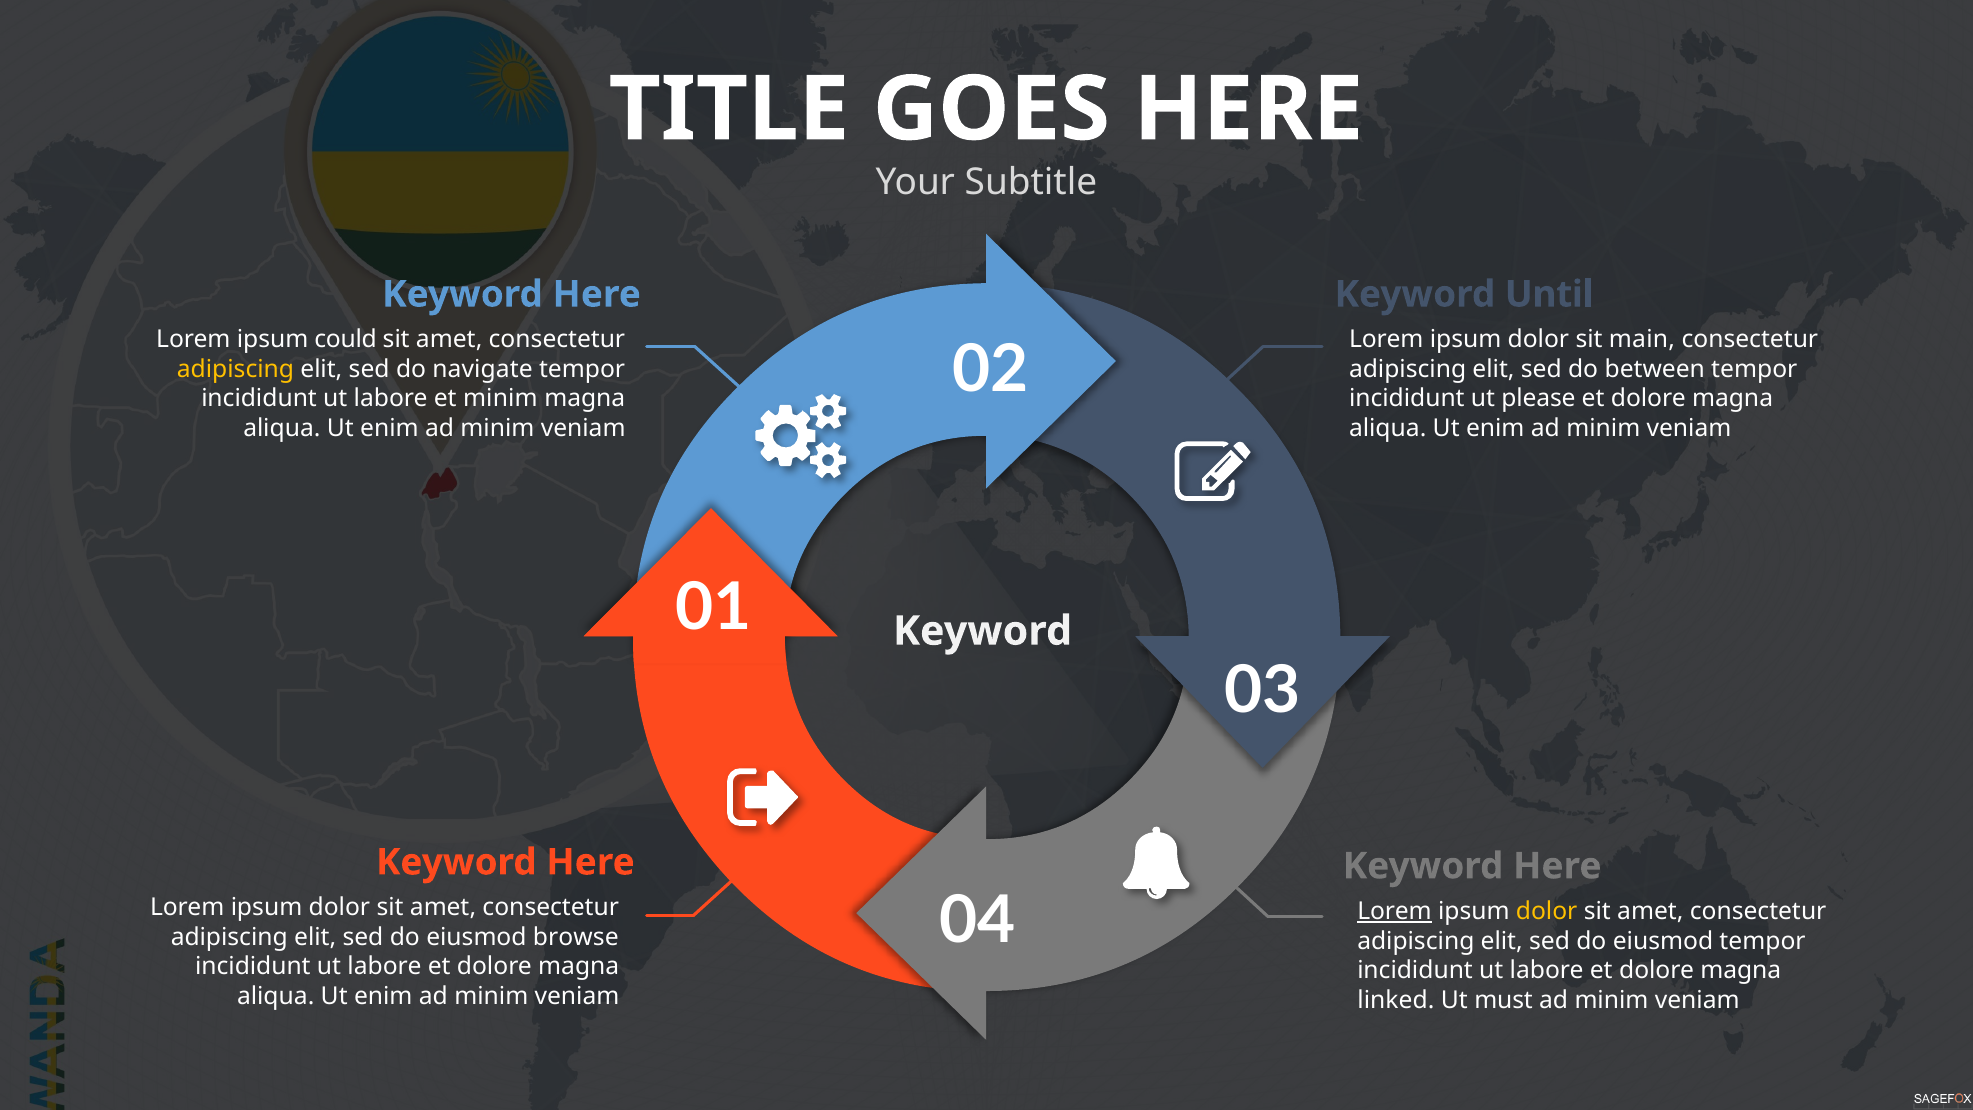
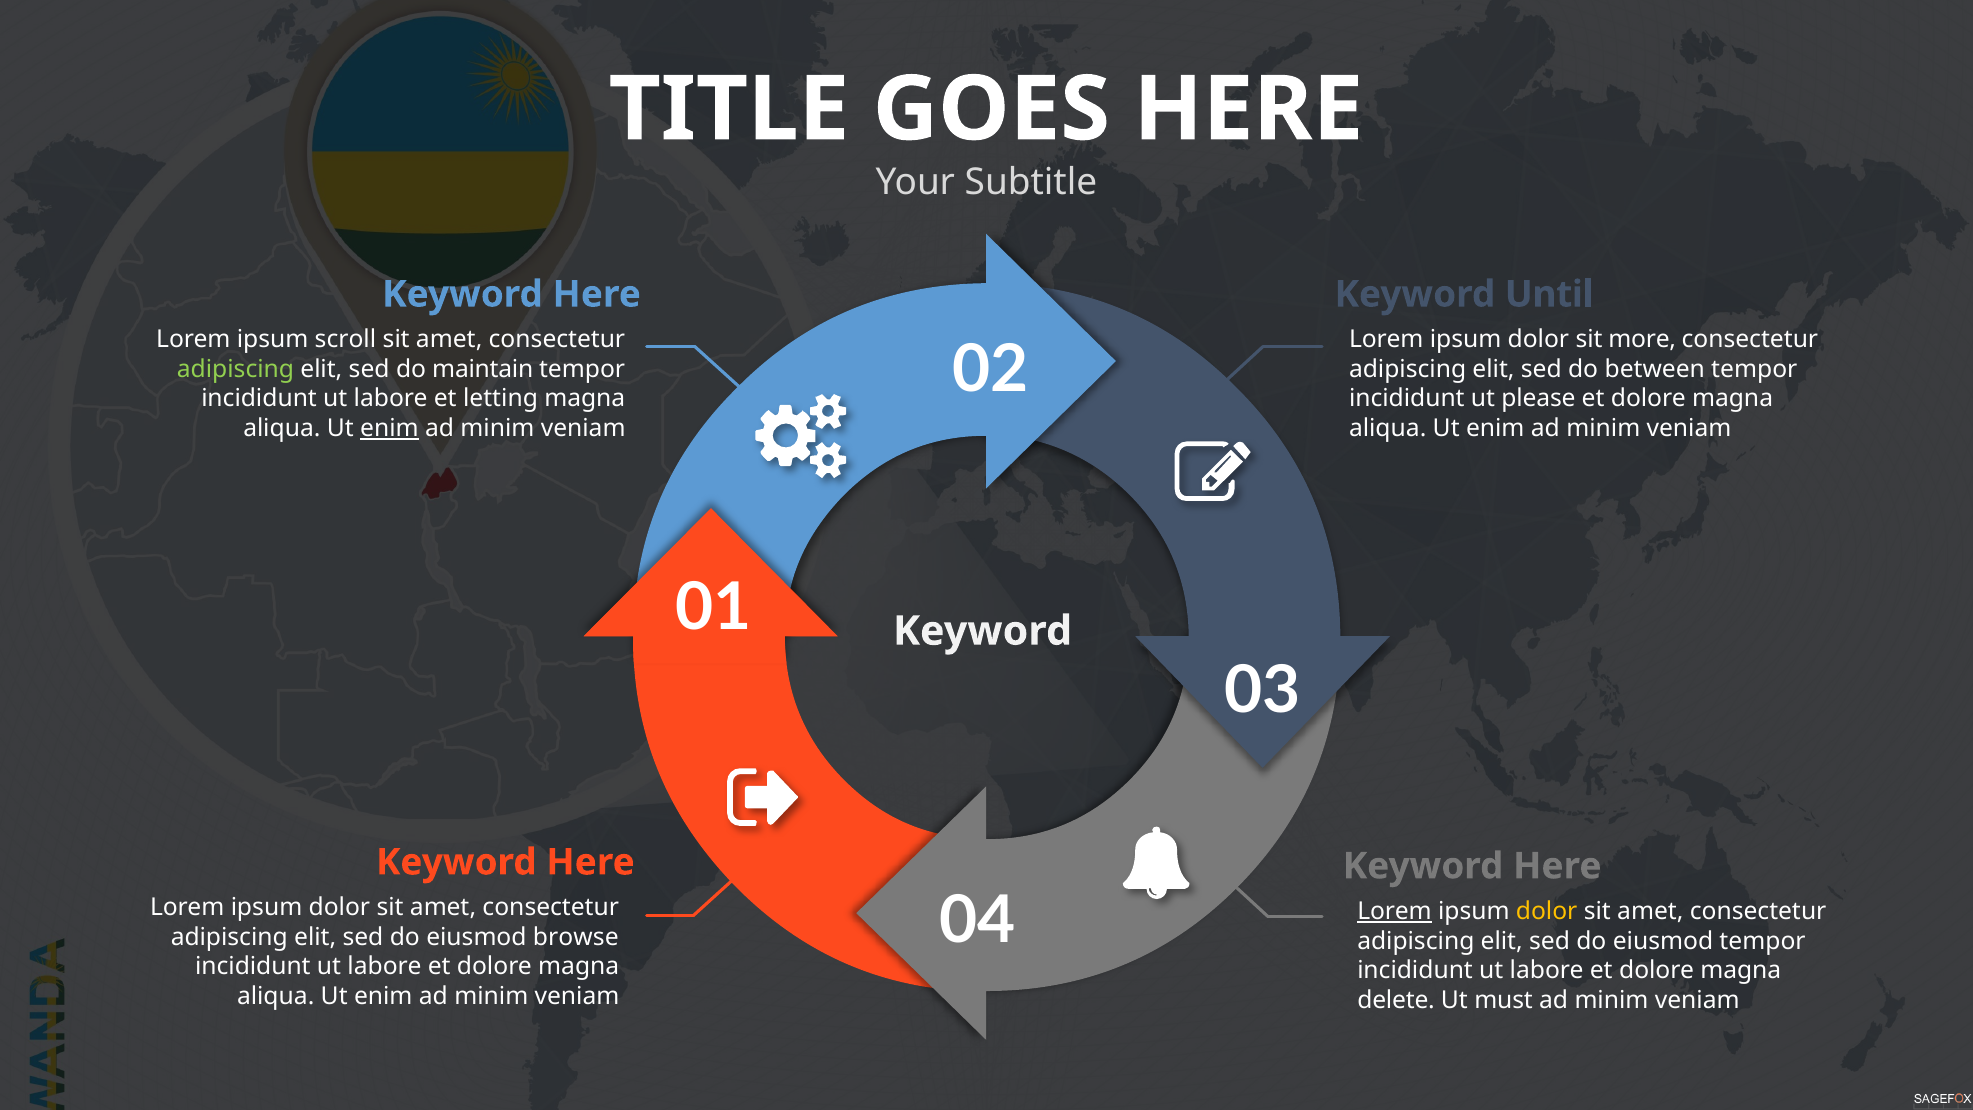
could: could -> scroll (345, 339)
main: main -> more (1642, 339)
adipiscing colour: yellow -> light green (235, 369)
navigate: navigate -> maintain (483, 369)
et minim: minim -> letting (500, 399)
enim underline: none -> present (389, 428)
linked: linked -> delete (1396, 1000)
